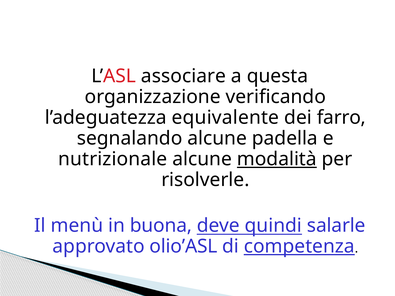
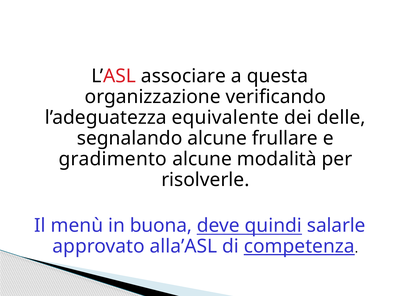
farro: farro -> delle (341, 118)
padella: padella -> frullare (285, 138)
nutrizionale: nutrizionale -> gradimento (113, 159)
modalità underline: present -> none (277, 159)
olio’ASL: olio’ASL -> alla’ASL (183, 247)
